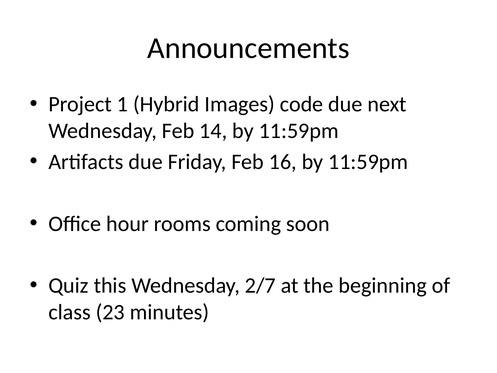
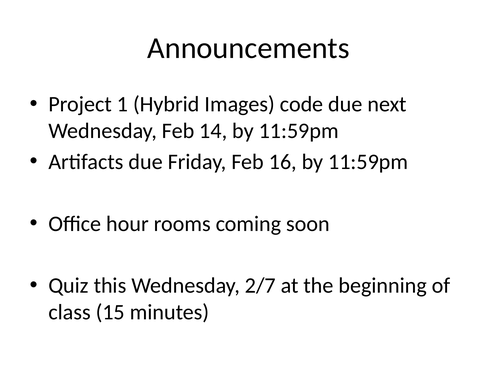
23: 23 -> 15 (110, 312)
